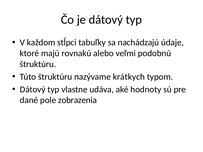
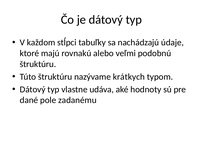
zobrazenia: zobrazenia -> zadanému (77, 100)
